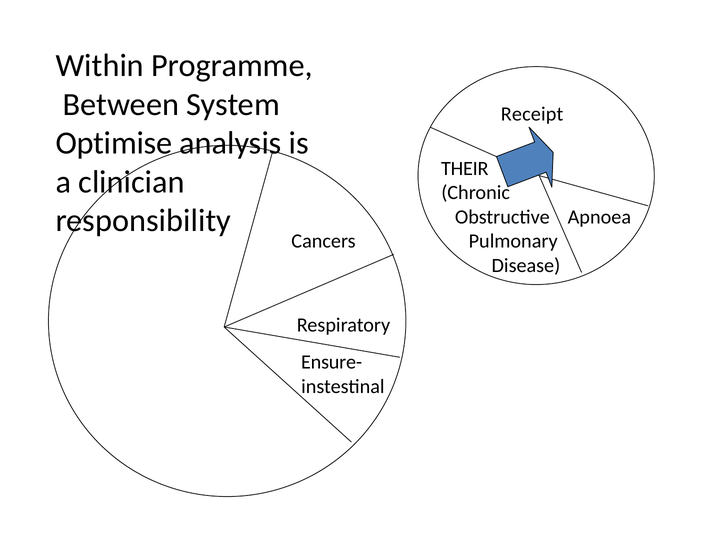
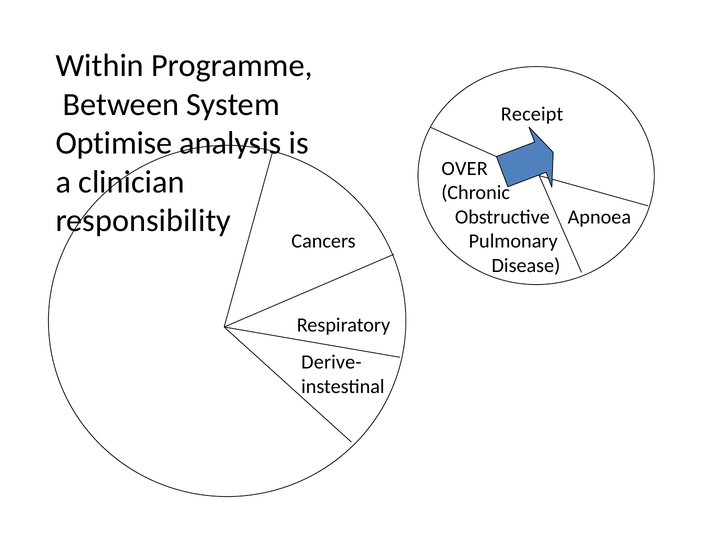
THEIR: THEIR -> OVER (465, 169)
Ensure-: Ensure- -> Derive- (331, 362)
